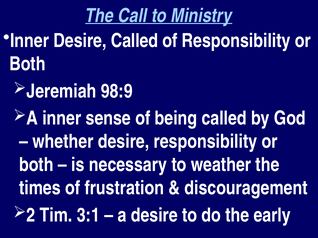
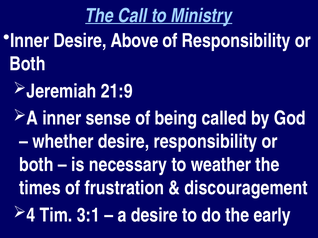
Desire Called: Called -> Above (134, 41)
98:9: 98:9 -> 21:9 (117, 91)
2: 2 -> 4 (31, 216)
